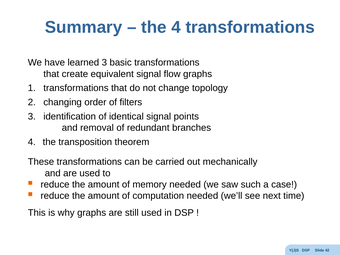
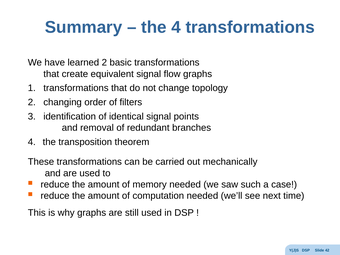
learned 3: 3 -> 2 (104, 63)
